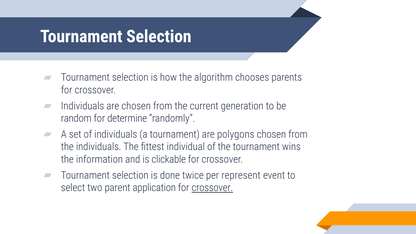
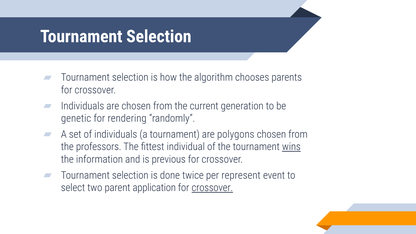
random: random -> genetic (76, 118)
determine: determine -> rendering (127, 118)
the individuals: individuals -> professors (99, 147)
wins underline: none -> present (291, 147)
clickable: clickable -> previous (169, 159)
